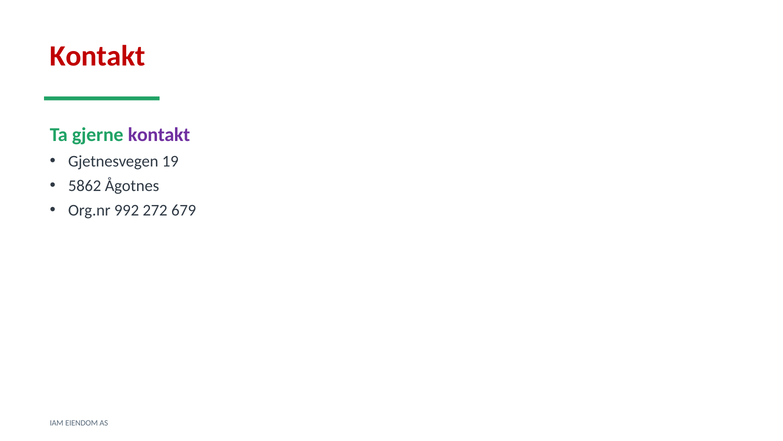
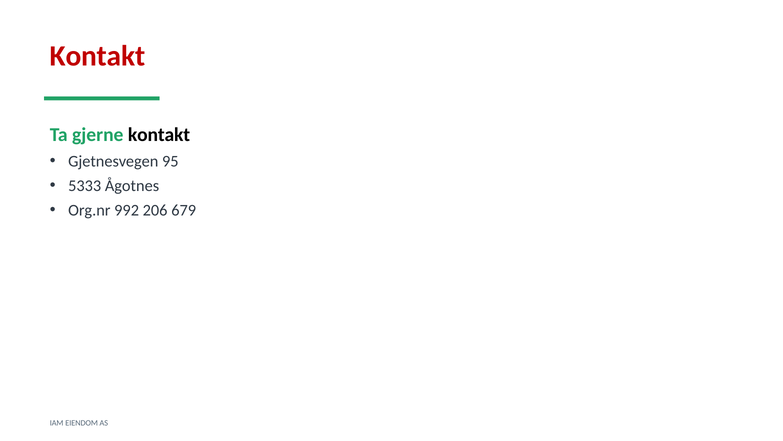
kontakt colour: purple -> black (159, 135)
19: 19 -> 95 (170, 161)
5862: 5862 -> 5333 (85, 185)
272: 272 -> 206 (155, 210)
